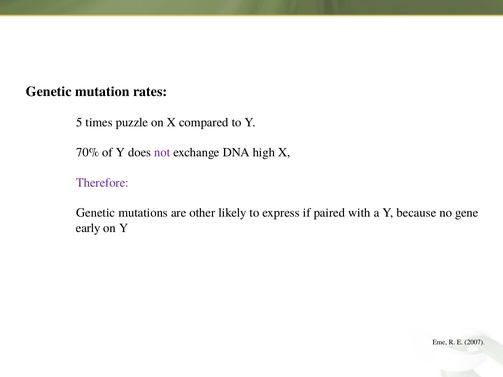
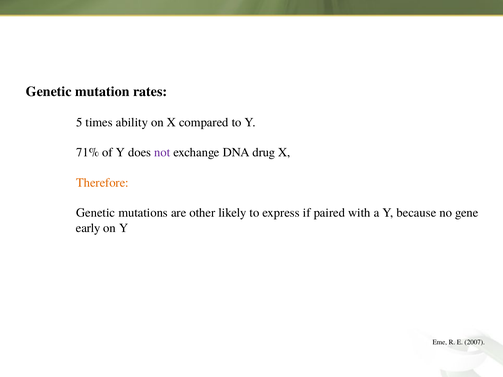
puzzle: puzzle -> ability (132, 122)
70%: 70% -> 71% (88, 153)
high: high -> drug (264, 153)
Therefore colour: purple -> orange (102, 183)
